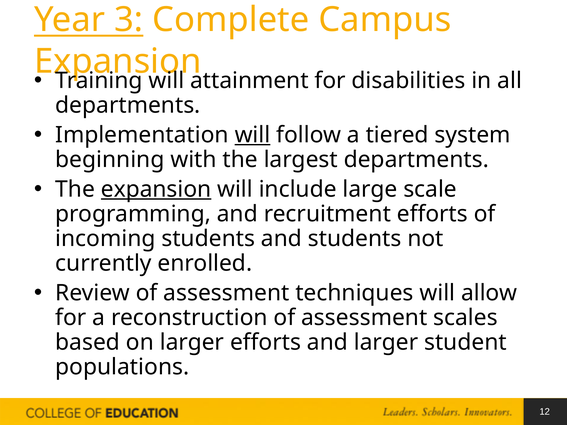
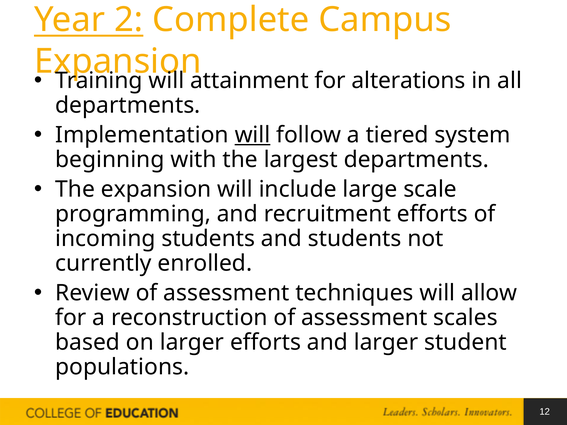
3: 3 -> 2 (129, 20)
disabilities: disabilities -> alterations (409, 81)
expansion underline: present -> none (156, 189)
